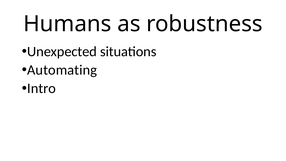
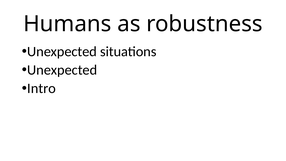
Automating: Automating -> Unexpected (62, 70)
